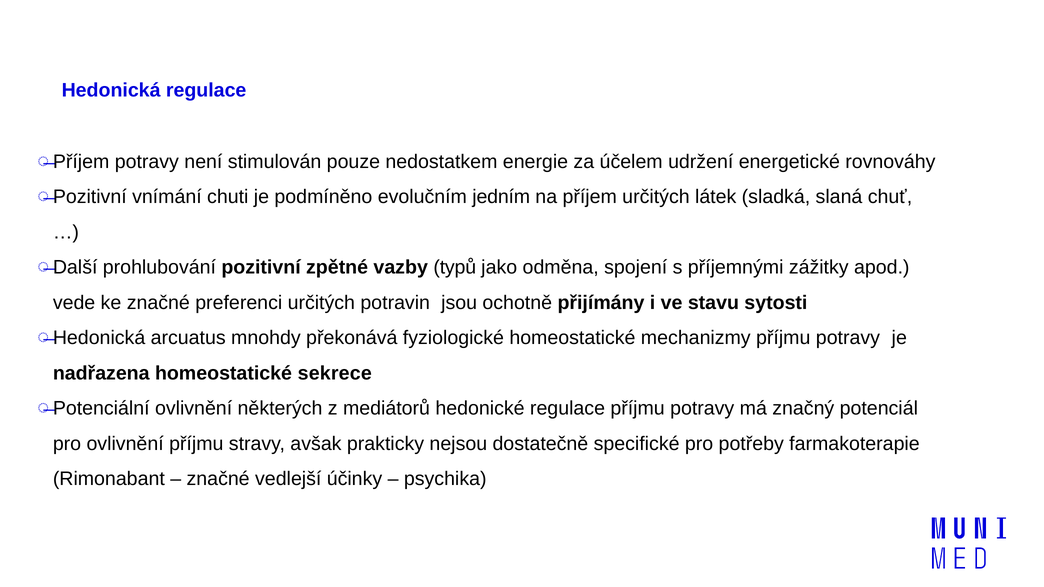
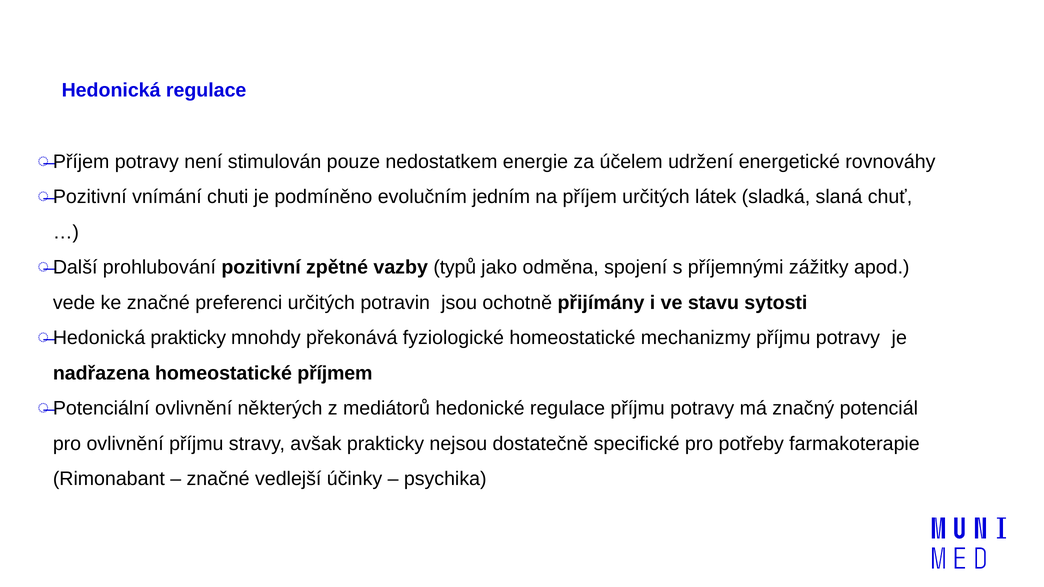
arcuatus: arcuatus -> prakticky (188, 338)
sekrece: sekrece -> příjmem (335, 373)
